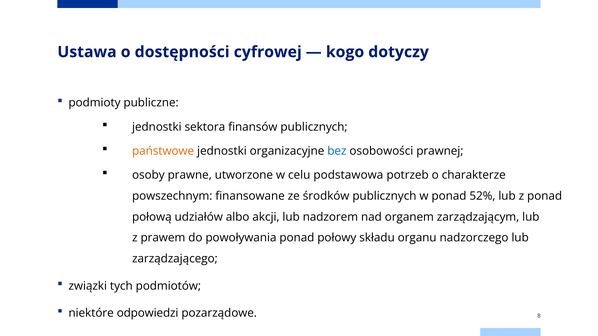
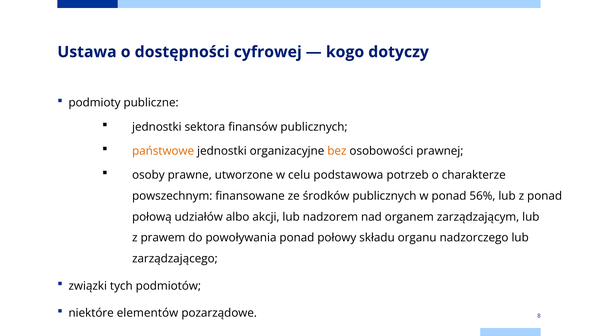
bez colour: blue -> orange (337, 151)
52%: 52% -> 56% (482, 196)
odpowiedzi: odpowiedzi -> elementów (147, 314)
